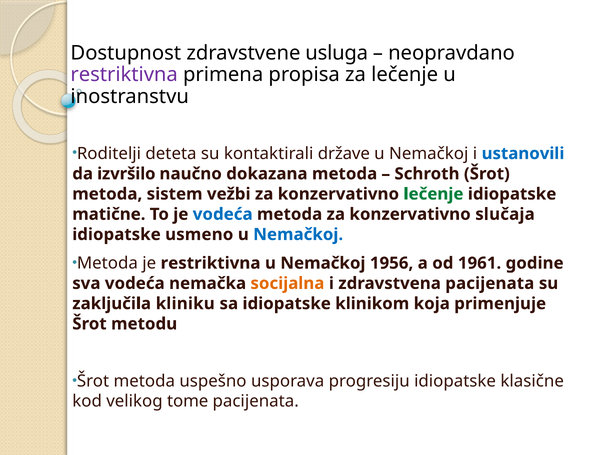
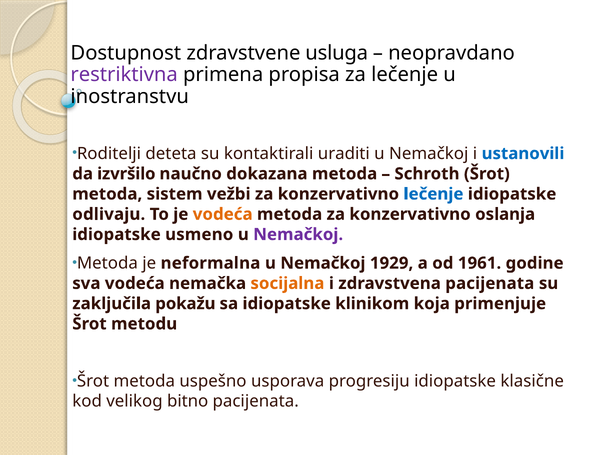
države: države -> uraditi (344, 154)
lečenje colour: green -> blue (433, 194)
matične: matične -> odlivaju (109, 214)
vodeća colour: blue -> orange (223, 214)
slučaja: slučaja -> oslanja (505, 214)
Nemačkoj colour: blue -> purple (298, 235)
je restriktivna: restriktivna -> neformalna (210, 263)
1956: 1956 -> 1929 (392, 263)
kliniku: kliniku -> pokažu (185, 304)
tome: tome -> bitno (188, 402)
